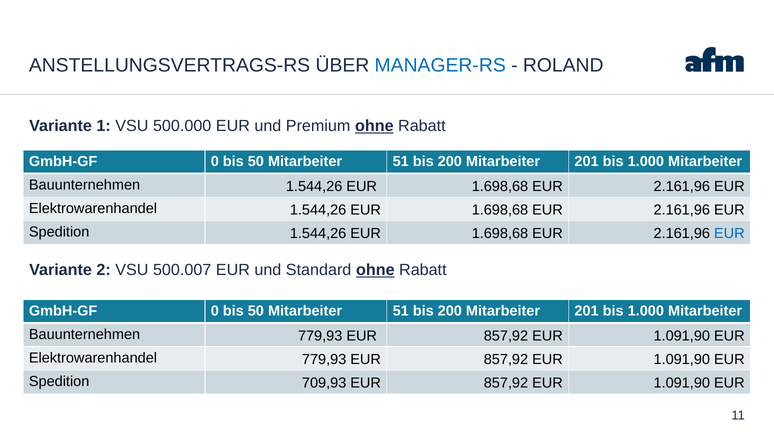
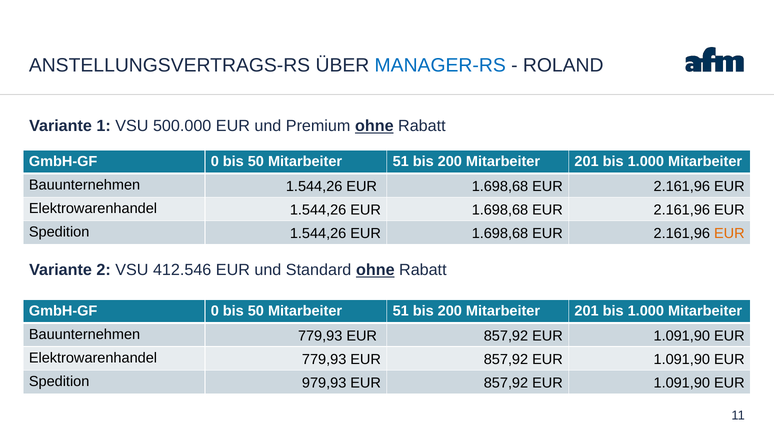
EUR colour: blue -> orange (729, 234)
500.007: 500.007 -> 412.546 (182, 270)
709,93: 709,93 -> 979,93 (324, 383)
